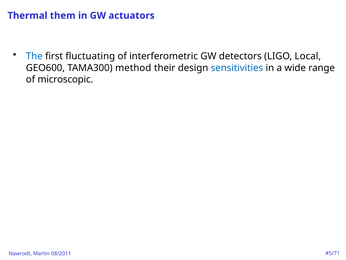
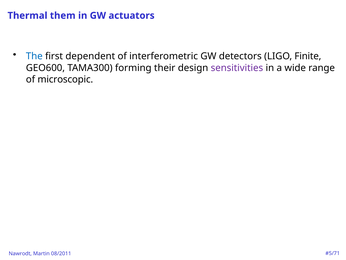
fluctuating: fluctuating -> dependent (90, 56)
Local: Local -> Finite (308, 56)
method: method -> forming (133, 68)
sensitivities colour: blue -> purple (237, 68)
